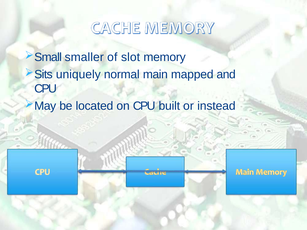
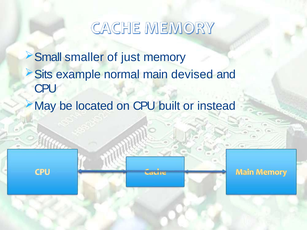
slot: slot -> just (131, 57)
uniquely: uniquely -> example (78, 75)
mapped: mapped -> devised (192, 75)
